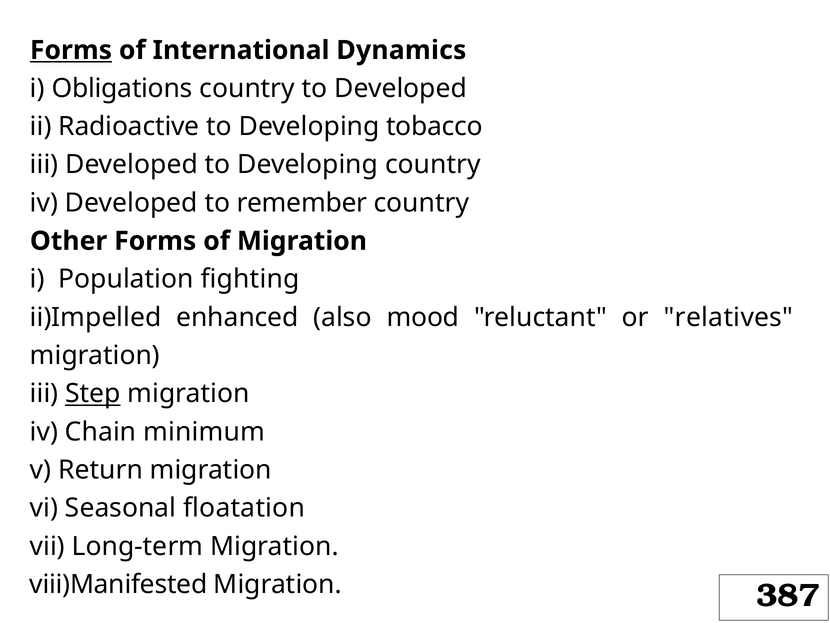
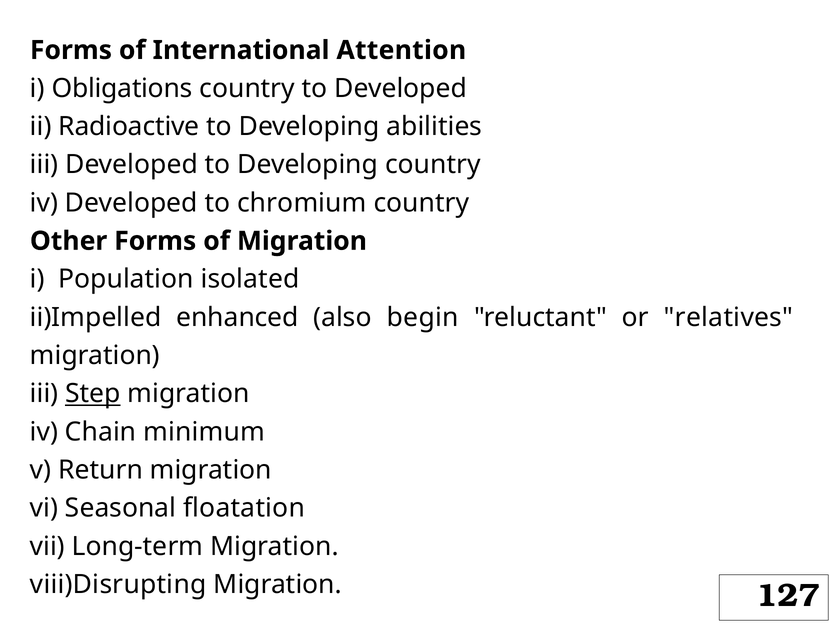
Forms underline: present -> none (71, 50)
Dynamics: Dynamics -> Attention (401, 50)
tobacco: tobacco -> abilities (434, 126)
remember: remember -> chromium (302, 203)
fighting: fighting -> isolated (250, 279)
mood: mood -> begin (423, 317)
viii)Manifested: viii)Manifested -> viii)Disrupting (118, 584)
387: 387 -> 127 (788, 595)
